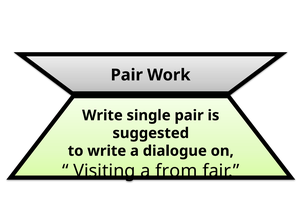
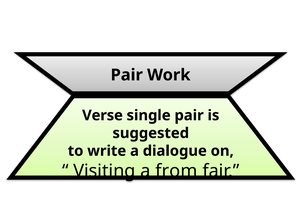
Write: Write -> Verse (103, 115)
